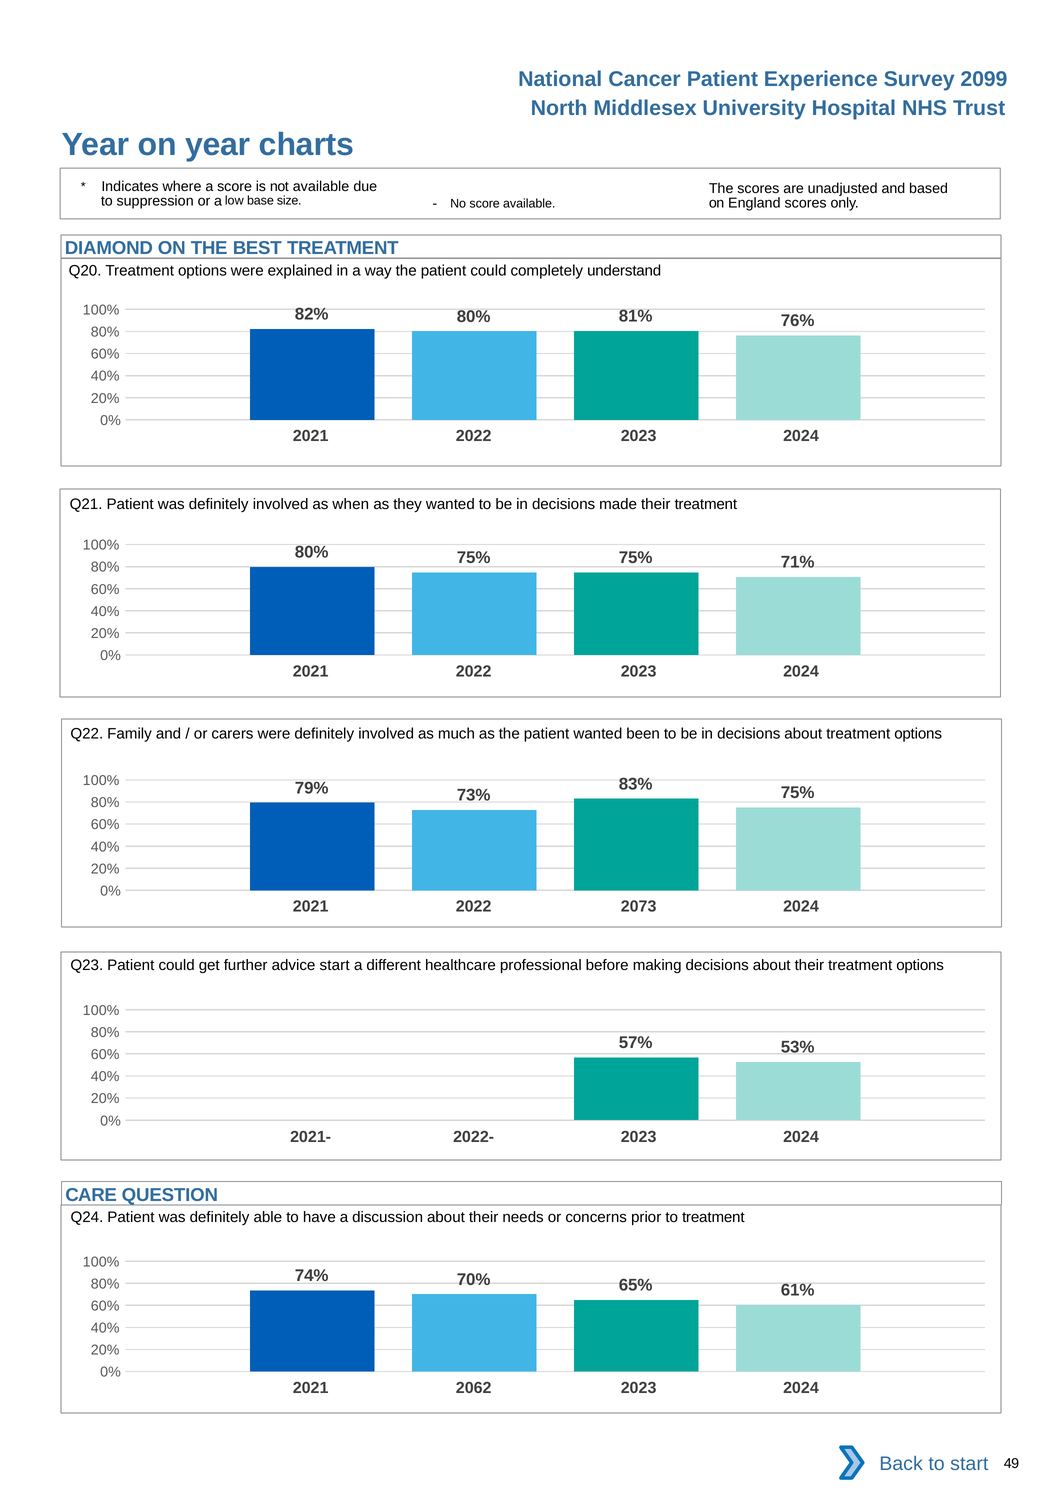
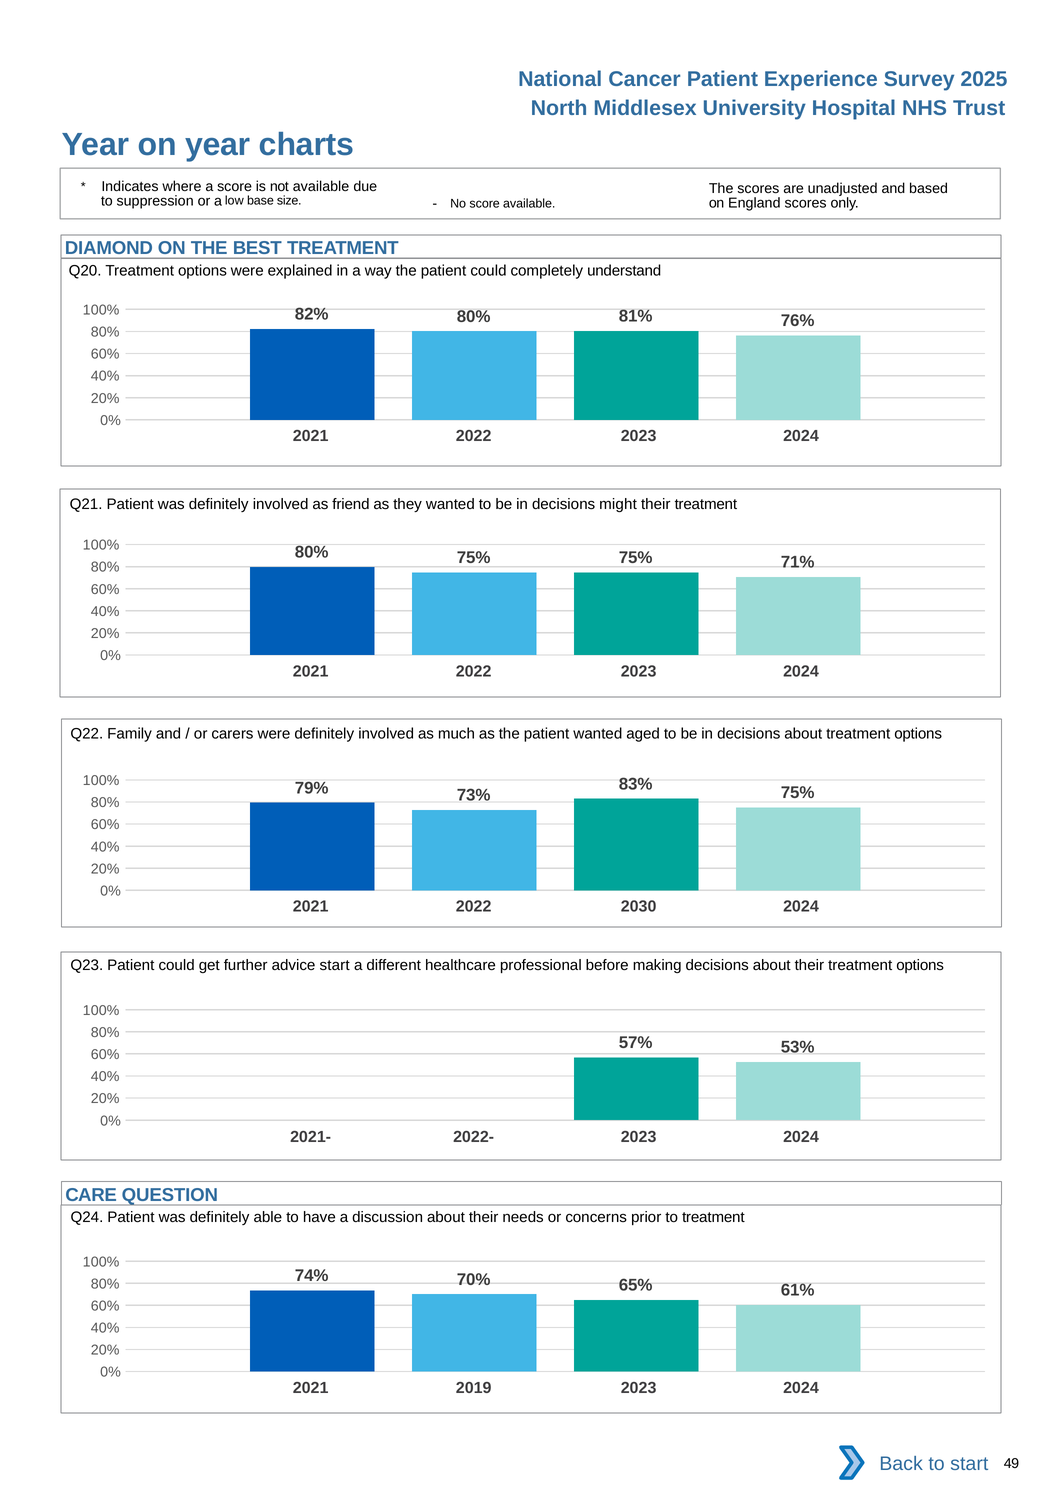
2099: 2099 -> 2025 (984, 79)
when: when -> friend (351, 504)
made: made -> might (618, 504)
been: been -> aged (643, 734)
2073: 2073 -> 2030 (639, 907)
2062: 2062 -> 2019 (474, 1388)
